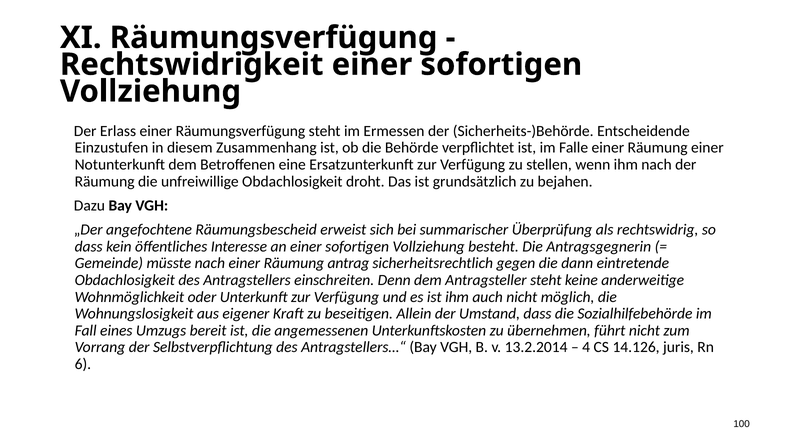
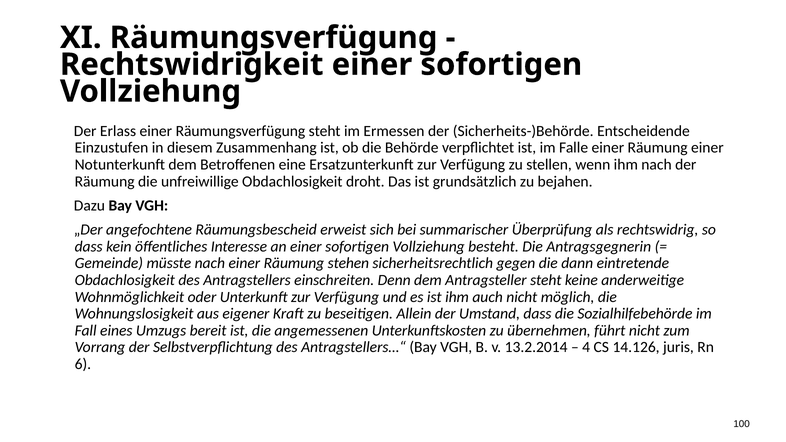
antrag: antrag -> stehen (348, 263)
